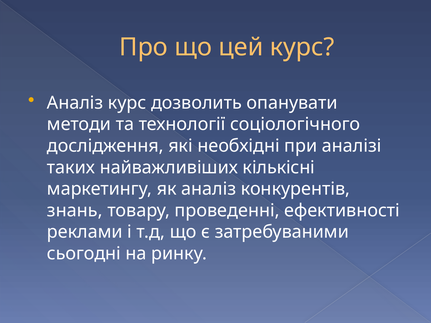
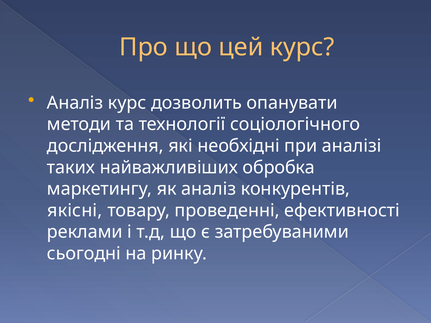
кількісні: кількісні -> обробка (279, 168)
знань: знань -> якісні (75, 211)
